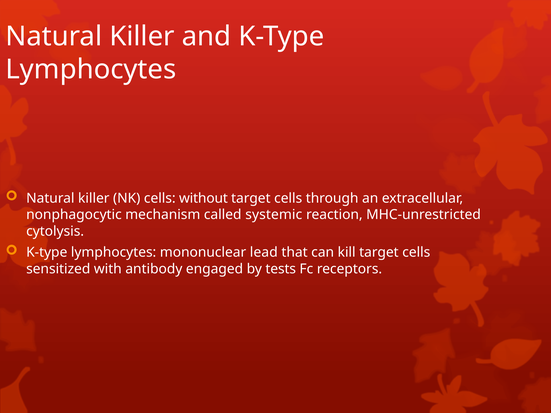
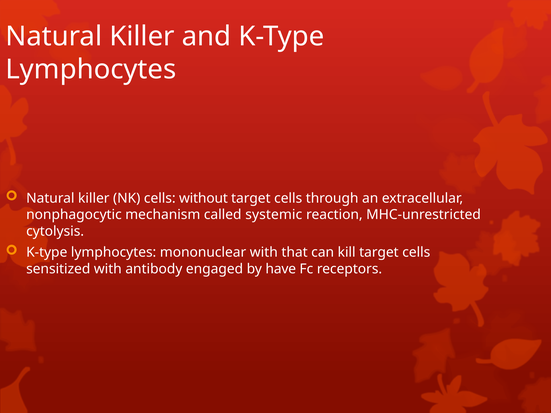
mononuclear lead: lead -> with (264, 253)
tests: tests -> have (281, 269)
